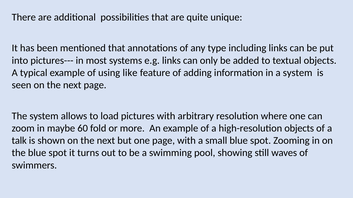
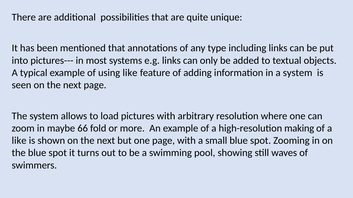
60: 60 -> 66 (83, 129)
high-resolution objects: objects -> making (299, 129)
talk: talk -> like (19, 141)
